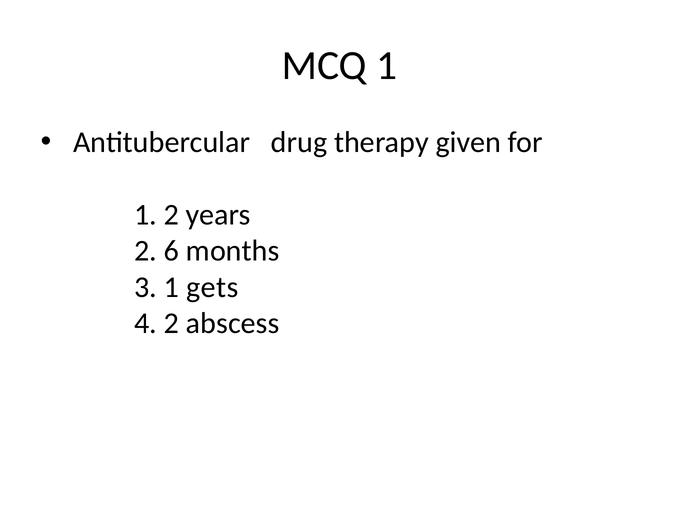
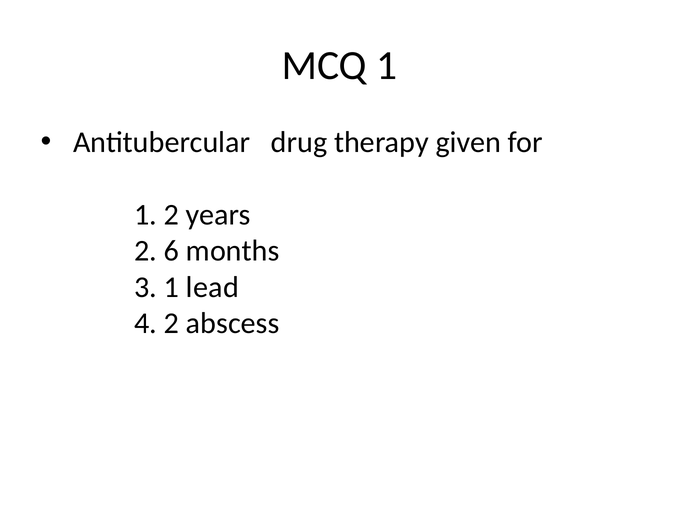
gets: gets -> lead (212, 287)
